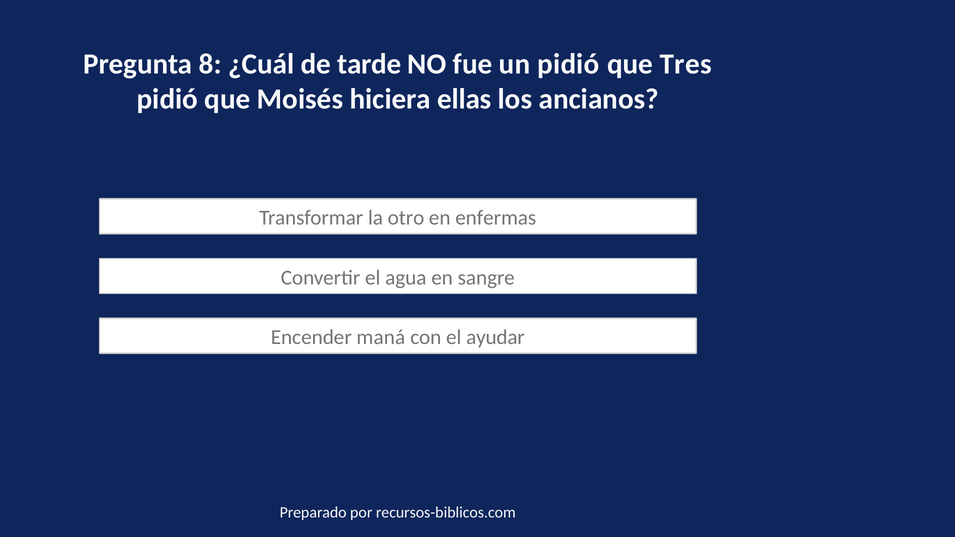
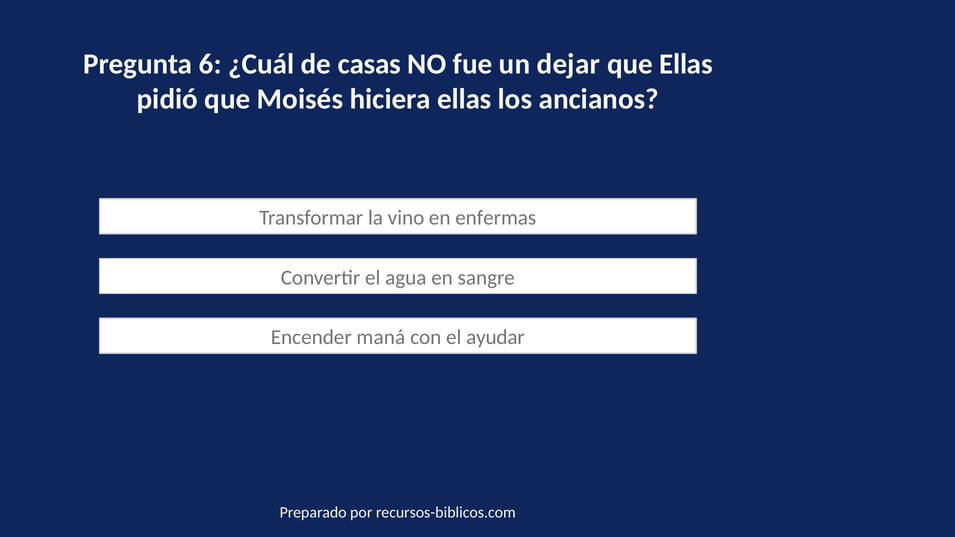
8: 8 -> 6 (210, 64)
tarde: tarde -> casas (369, 64)
un pidió: pidió -> dejar (568, 64)
que Tres: Tres -> Ellas (686, 64)
otro: otro -> vino (406, 218)
